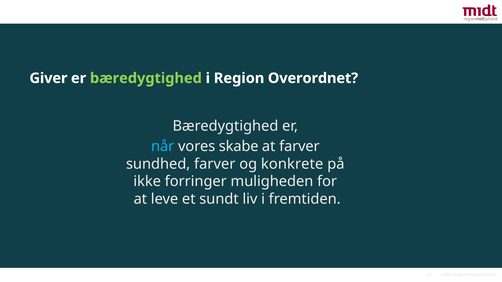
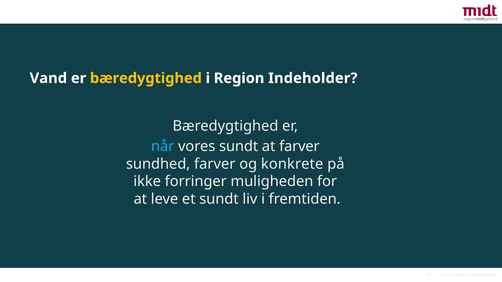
Giver: Giver -> Vand (48, 78)
bæredygtighed colour: light green -> yellow (146, 78)
Overordnet: Overordnet -> Indeholder (313, 78)
vores skabe: skabe -> sundt (239, 147)
